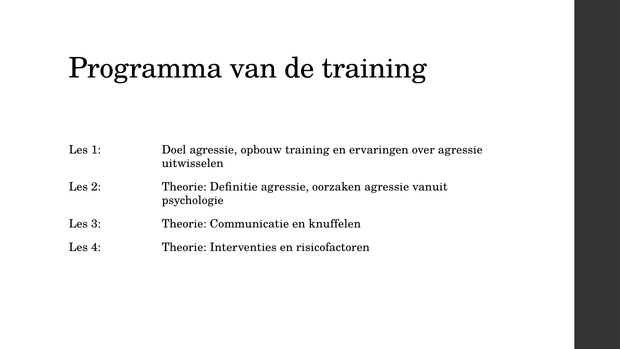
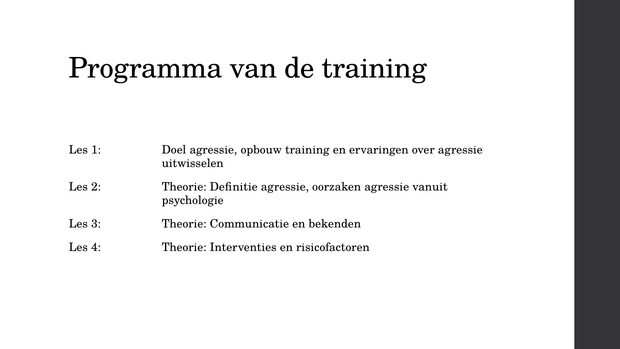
knuffelen: knuffelen -> bekenden (335, 224)
